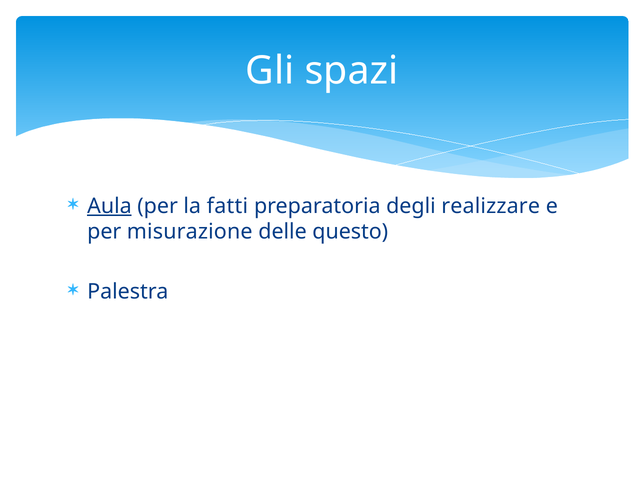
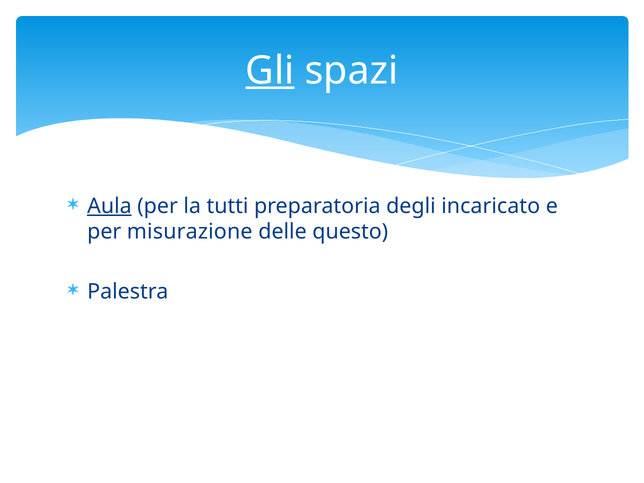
Gli underline: none -> present (270, 71)
fatti: fatti -> tutti (228, 206)
realizzare: realizzare -> incaricato (491, 206)
